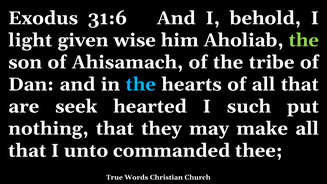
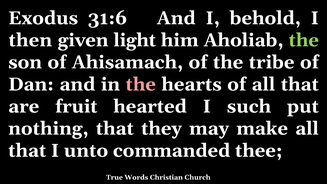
light: light -> then (30, 40)
wise: wise -> light (135, 40)
the colour: light blue -> pink (141, 84)
seek: seek -> fruit (76, 106)
